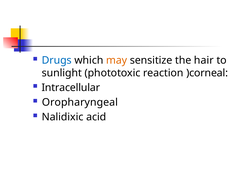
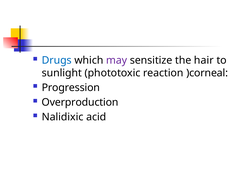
may colour: orange -> purple (117, 60)
Intracellular: Intracellular -> Progression (71, 88)
Oropharyngeal: Oropharyngeal -> Overproduction (80, 102)
